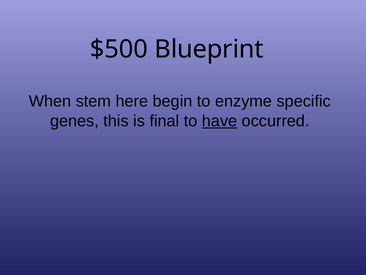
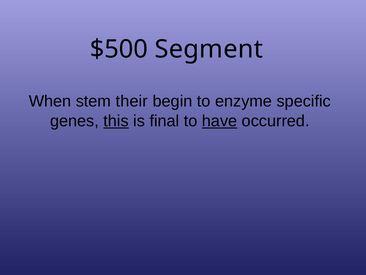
Blueprint: Blueprint -> Segment (209, 49)
here: here -> their (132, 101)
this underline: none -> present (116, 121)
